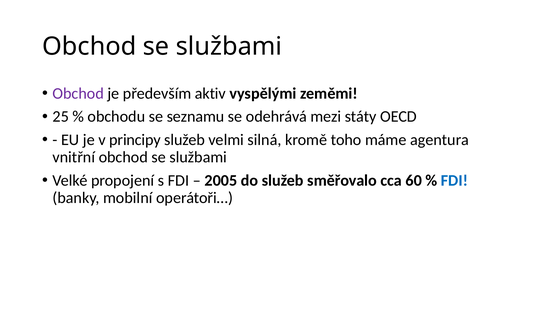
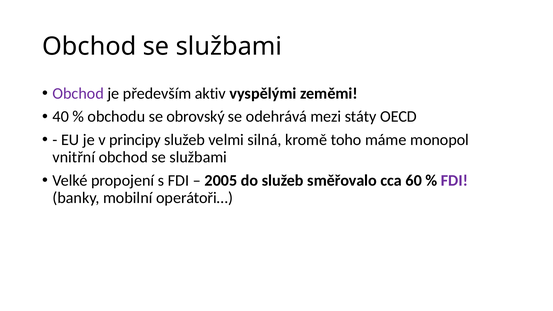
25: 25 -> 40 (61, 117)
seznamu: seznamu -> obrovský (196, 117)
agentura: agentura -> monopol (440, 140)
FDI colour: blue -> purple (454, 180)
